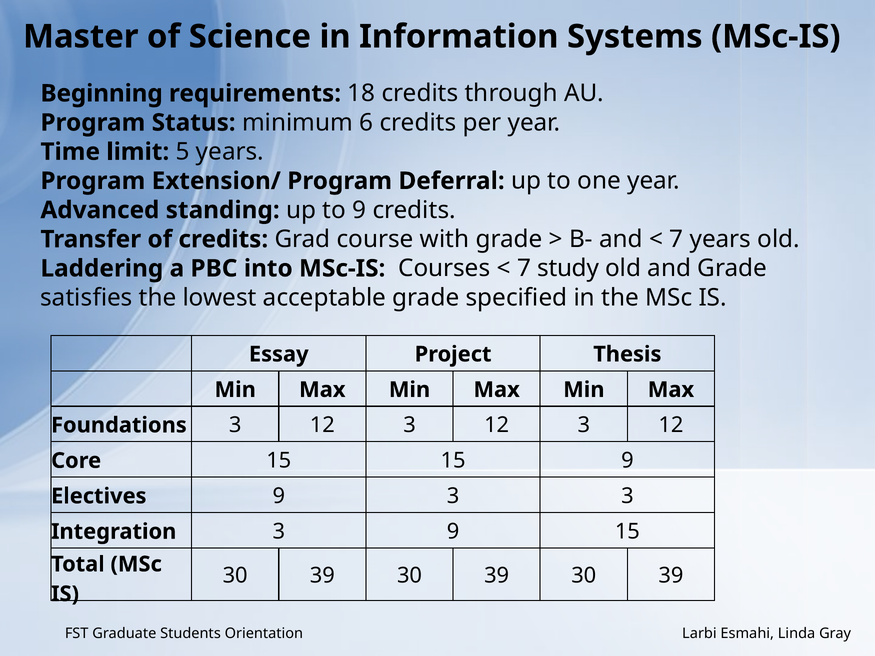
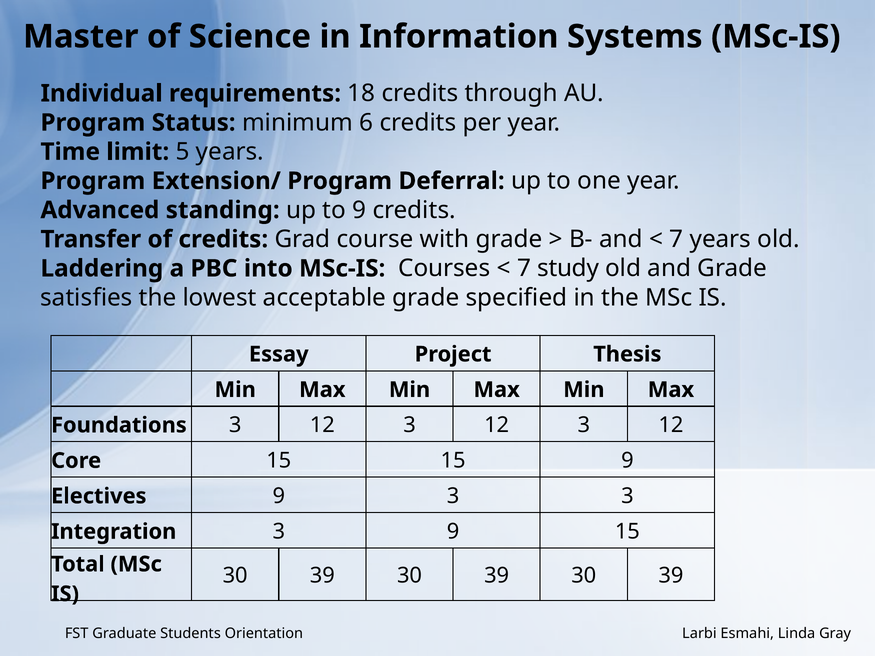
Beginning: Beginning -> Individual (102, 93)
